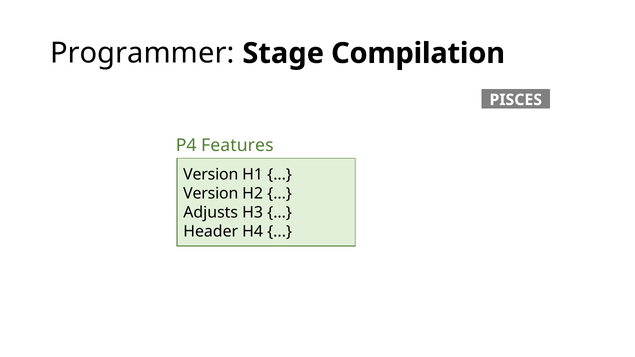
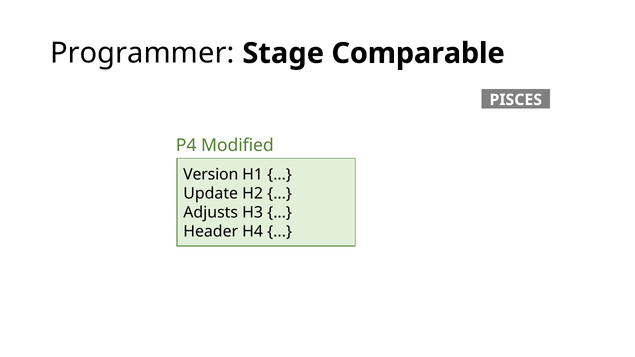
Compilation: Compilation -> Comparable (418, 53)
Features: Features -> Modified (237, 145)
Version: Version -> Update (211, 194)
